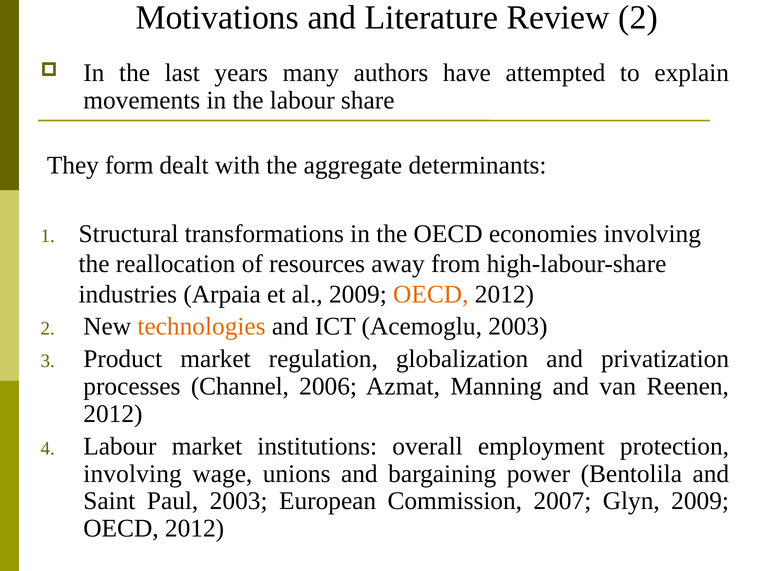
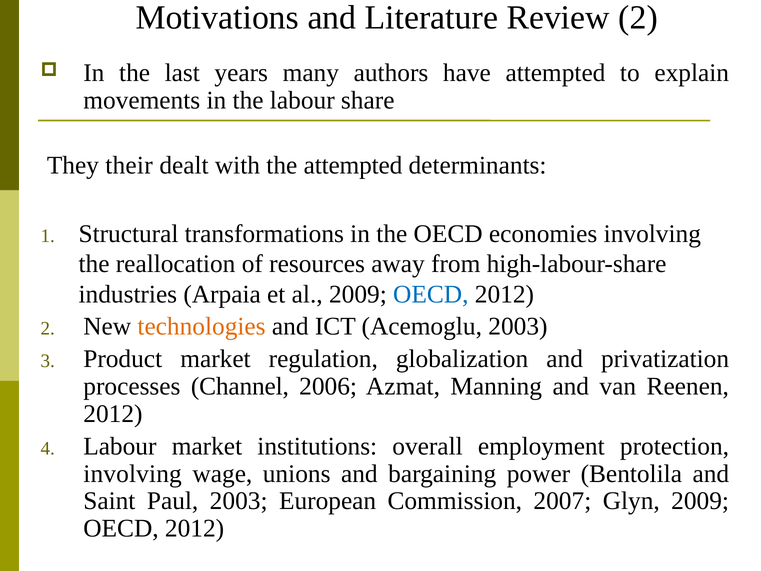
form: form -> their (129, 165)
the aggregate: aggregate -> attempted (353, 165)
OECD colour: orange -> blue (431, 294)
